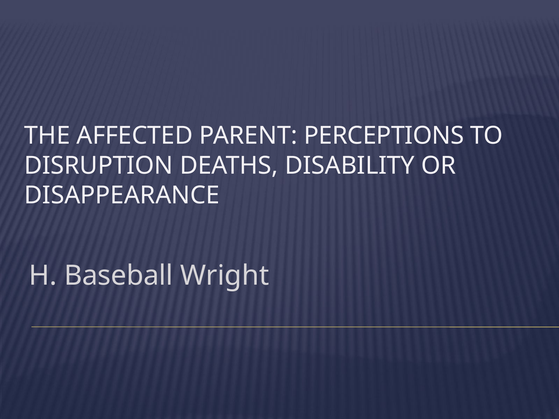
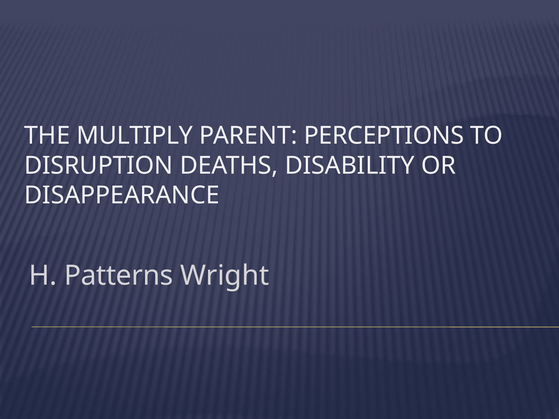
AFFECTED: AFFECTED -> MULTIPLY (135, 136)
Baseball: Baseball -> Patterns (119, 276)
